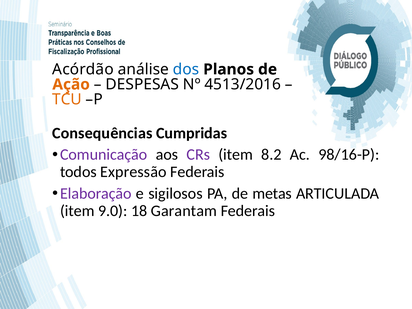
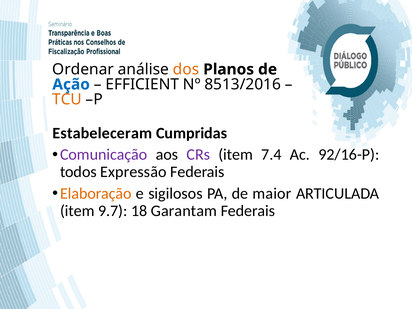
Acórdão: Acórdão -> Ordenar (83, 69)
dos colour: blue -> orange (186, 69)
Ação colour: orange -> blue (71, 84)
DESPESAS: DESPESAS -> EFFICIENT (142, 84)
4513/2016: 4513/2016 -> 8513/2016 (243, 84)
Consequências: Consequências -> Estabeleceram (102, 133)
8.2: 8.2 -> 7.4 (271, 155)
98/16-P: 98/16-P -> 92/16-P (349, 155)
Elaboração colour: purple -> orange (96, 194)
metas: metas -> maior (272, 194)
9.0: 9.0 -> 9.7 (113, 211)
